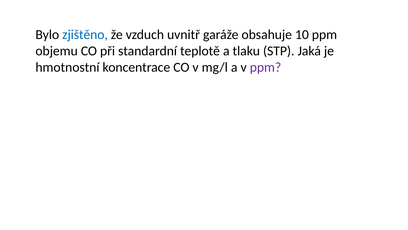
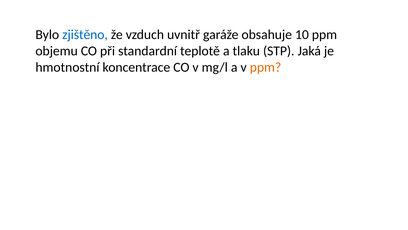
ppm colour: purple -> orange (266, 67)
